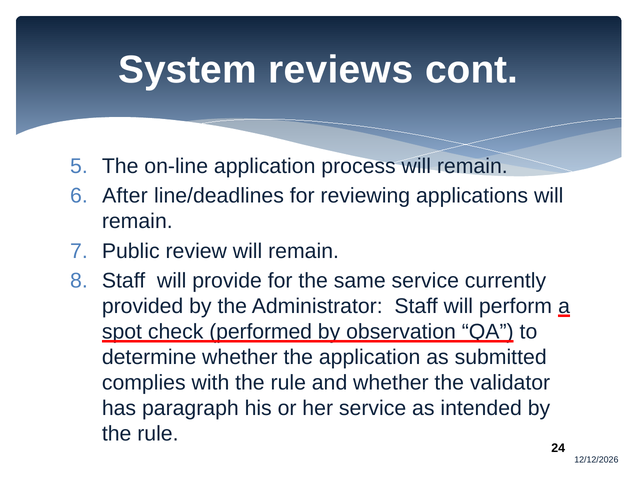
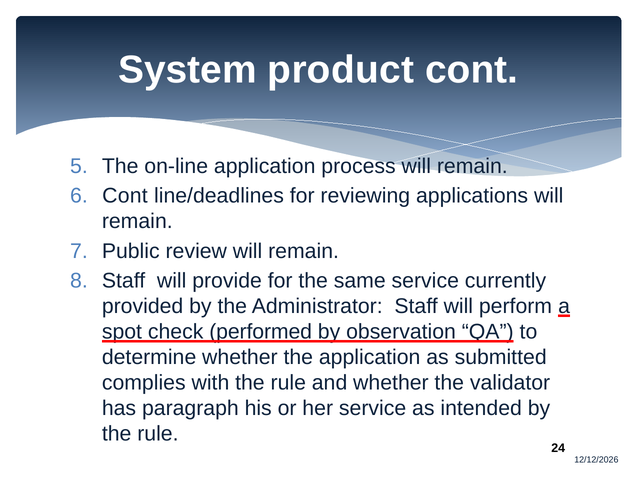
reviews: reviews -> product (341, 70)
After: After -> Cont (125, 196)
